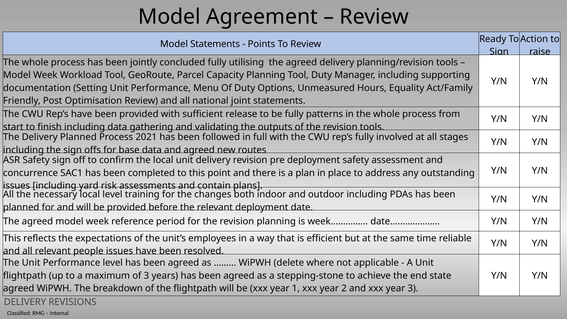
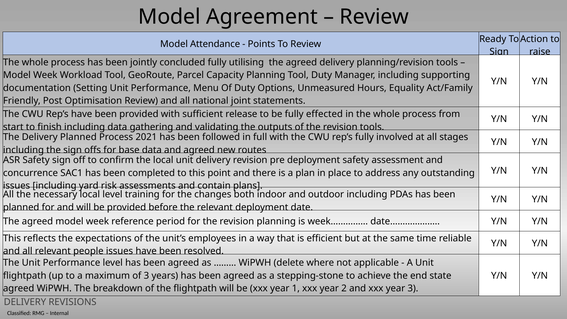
Model Statements: Statements -> Attendance (215, 44)
patterns: patterns -> effected (324, 114)
